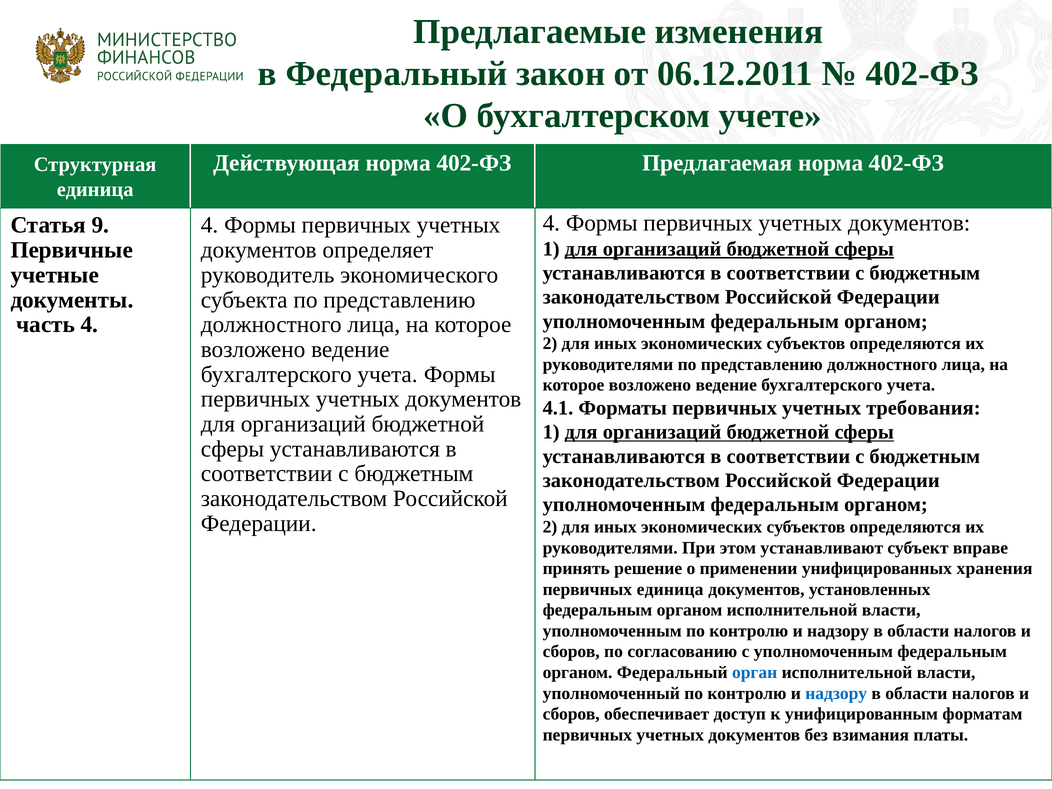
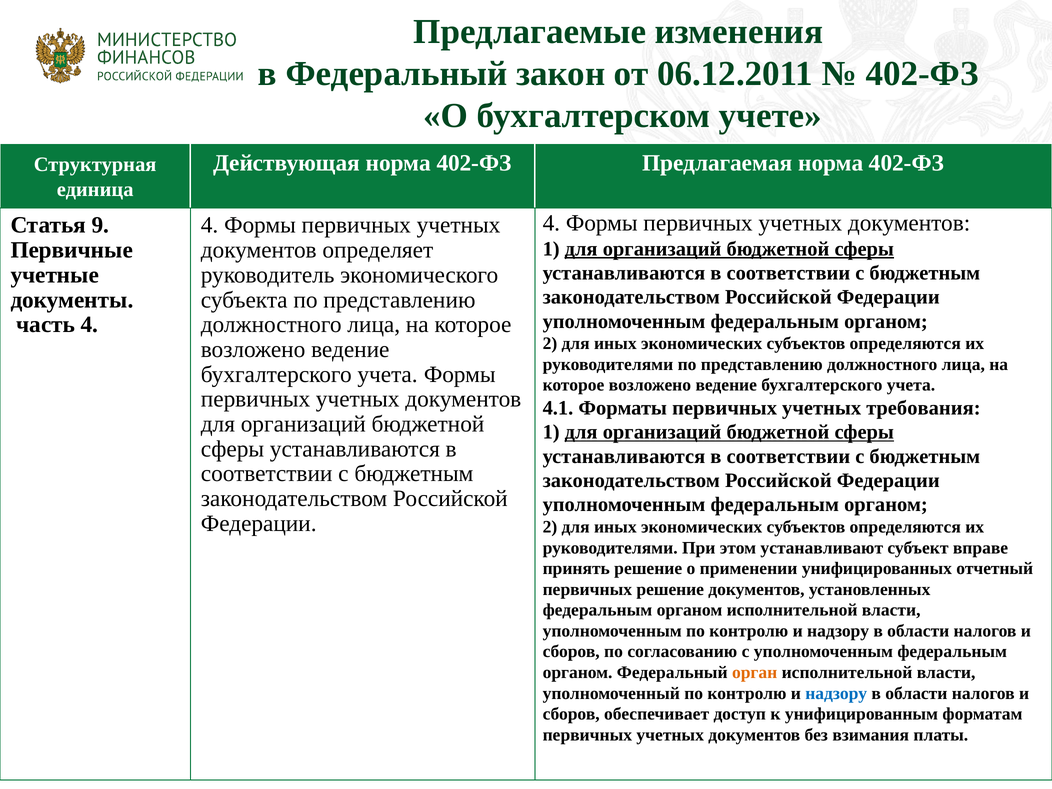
хранения: хранения -> отчетный (995, 569)
первичных единица: единица -> решение (670, 589)
орган colour: blue -> orange (755, 672)
